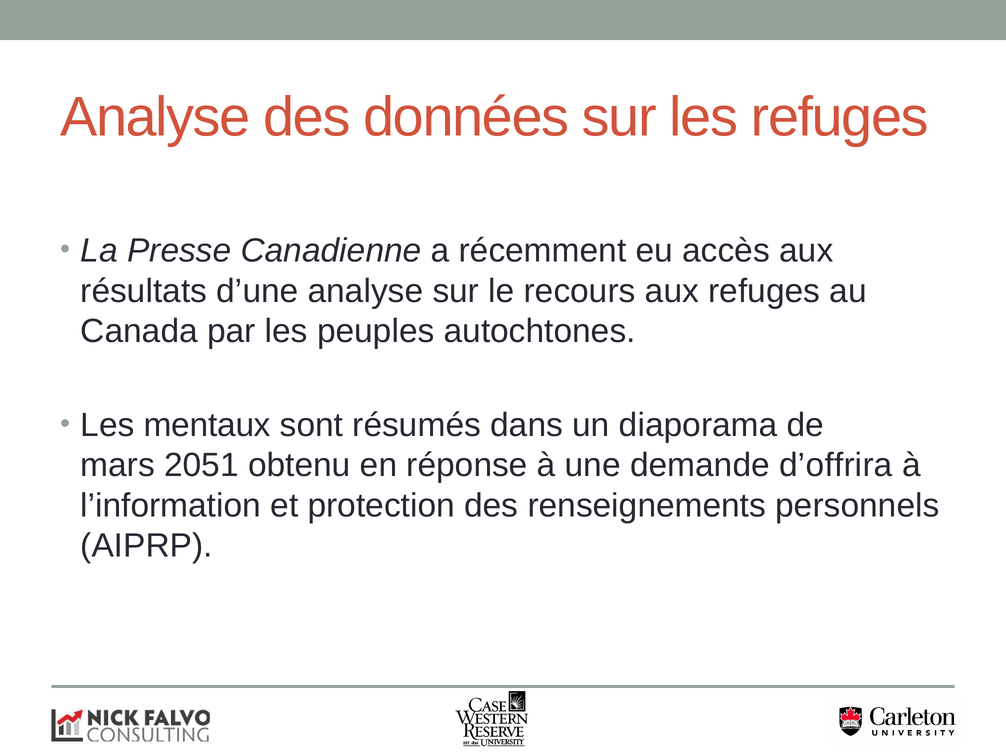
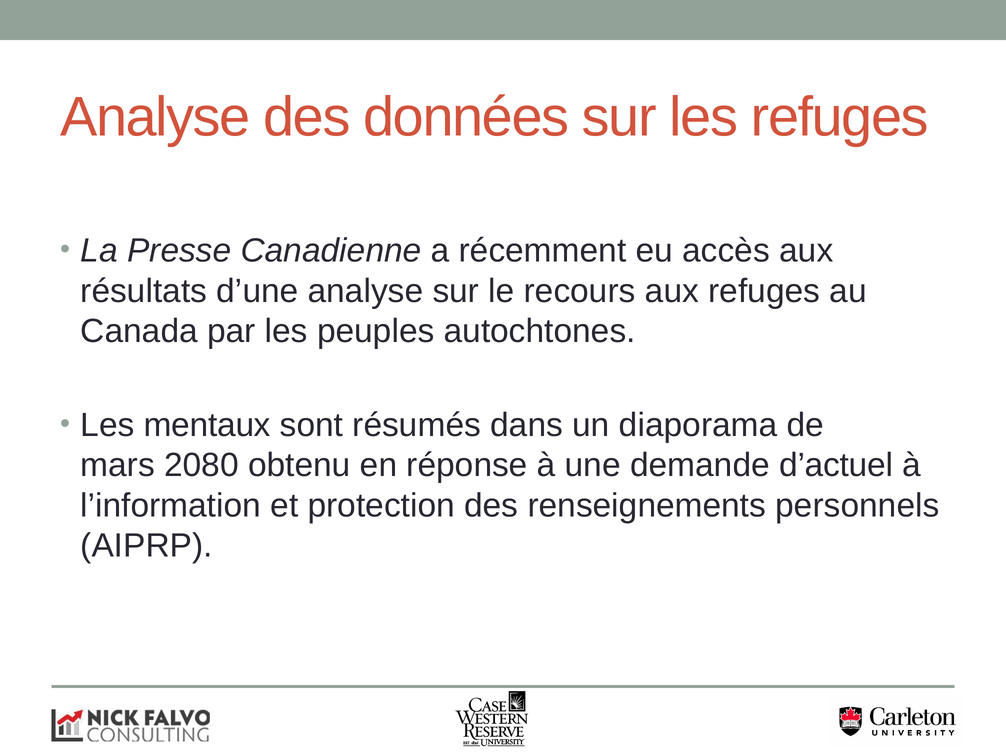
2051: 2051 -> 2080 (201, 465)
d’offrira: d’offrira -> d’actuel (836, 465)
